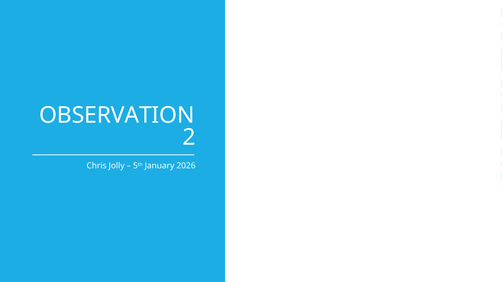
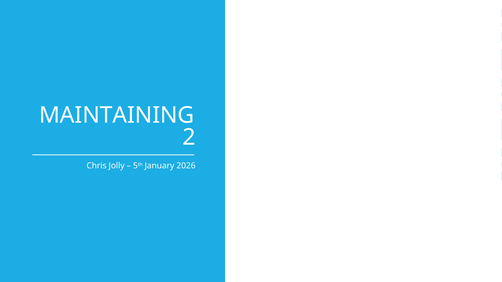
OBSERVATION: OBSERVATION -> MAINTAINING (117, 115)
